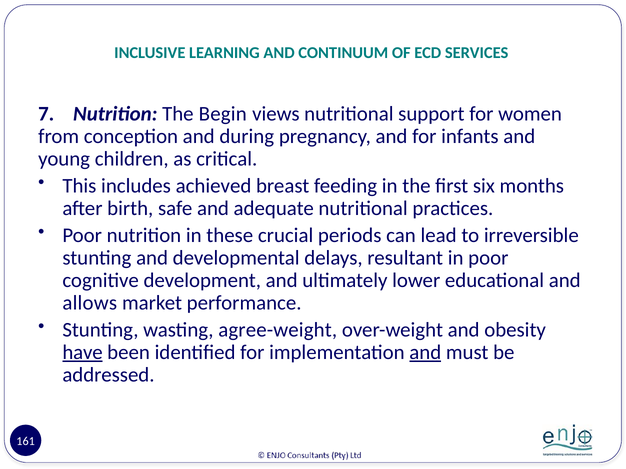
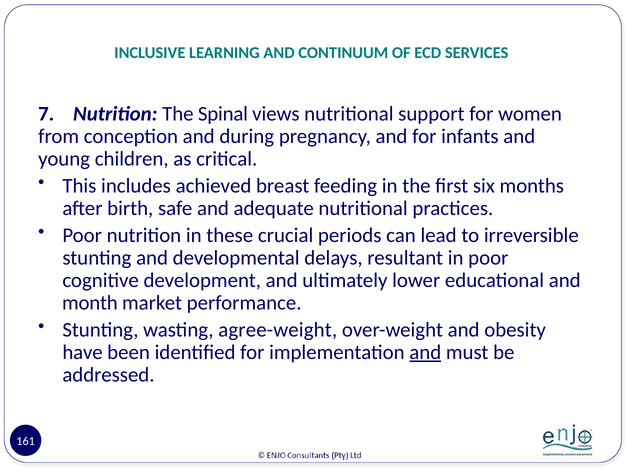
Begin: Begin -> Spinal (223, 114)
allows: allows -> month (90, 303)
have underline: present -> none (83, 353)
